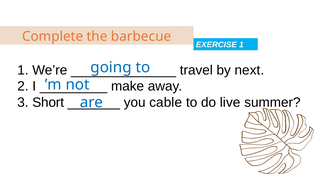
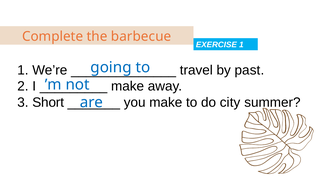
next: next -> past (249, 70)
you cable: cable -> make (166, 103)
live: live -> city (230, 103)
